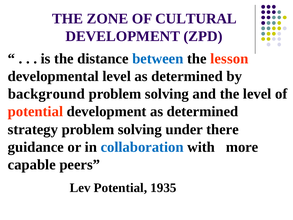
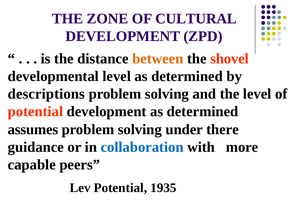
between colour: blue -> orange (158, 59)
lesson: lesson -> shovel (230, 59)
background: background -> descriptions (46, 94)
strategy: strategy -> assumes (33, 129)
